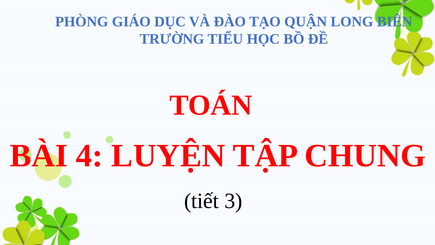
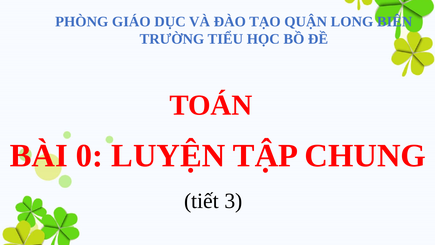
4: 4 -> 0 (90, 156)
